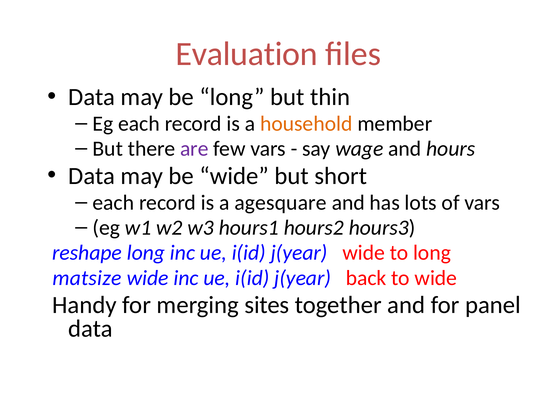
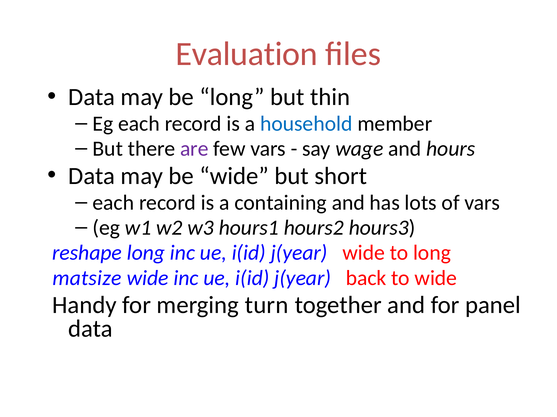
household colour: orange -> blue (306, 124)
agesquare: agesquare -> containing (281, 203)
sites: sites -> turn (267, 306)
